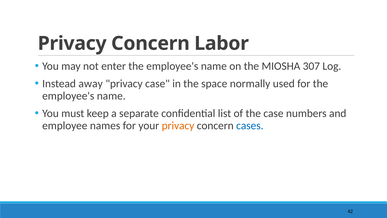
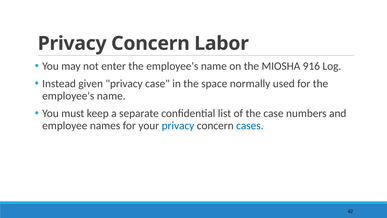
307: 307 -> 916 (311, 66)
away: away -> given (91, 84)
privacy colour: orange -> blue (178, 125)
